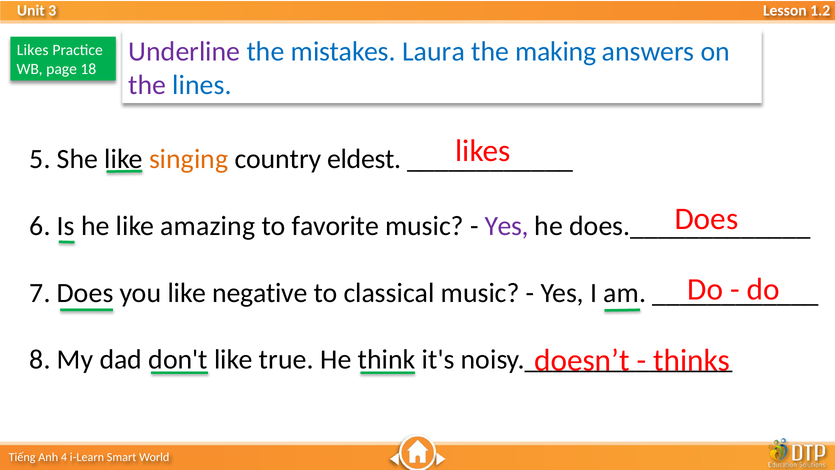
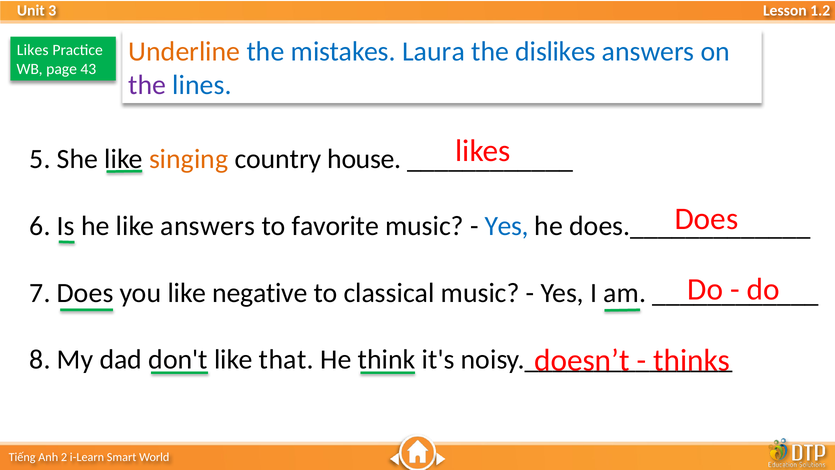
Underline colour: purple -> orange (184, 52)
making: making -> dislikes (556, 52)
18: 18 -> 43 (88, 69)
eldest: eldest -> house (364, 159)
like amazing: amazing -> answers (208, 226)
Yes colour: purple -> blue (507, 226)
true: true -> that (286, 360)
4: 4 -> 2 (64, 457)
